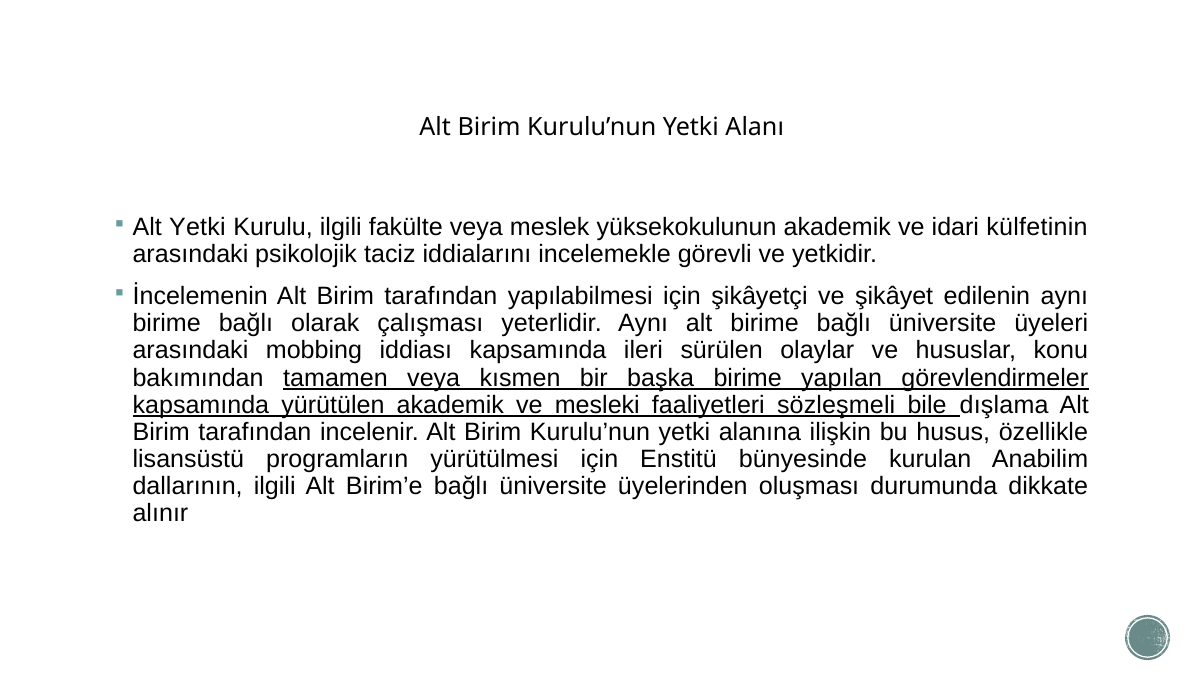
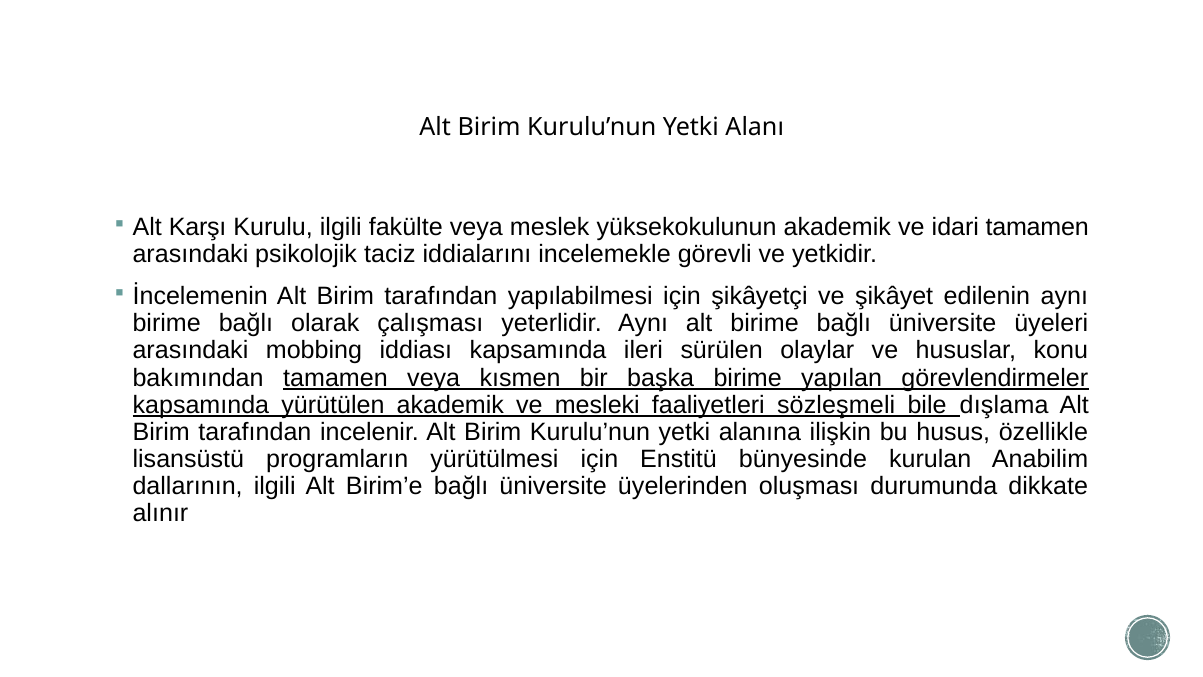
Alt Yetki: Yetki -> Karşı (198, 227)
idari külfetinin: külfetinin -> tamamen (1037, 227)
